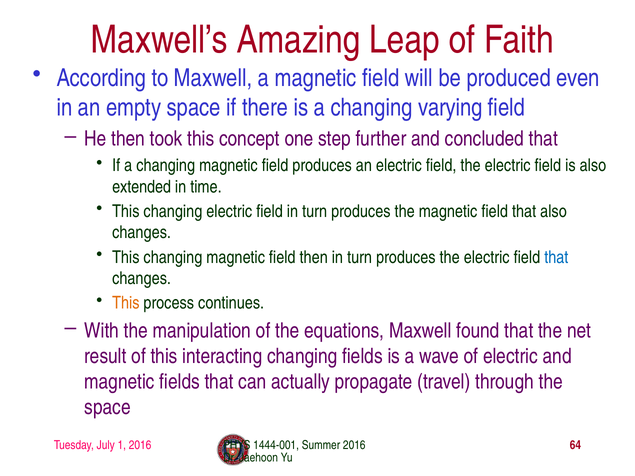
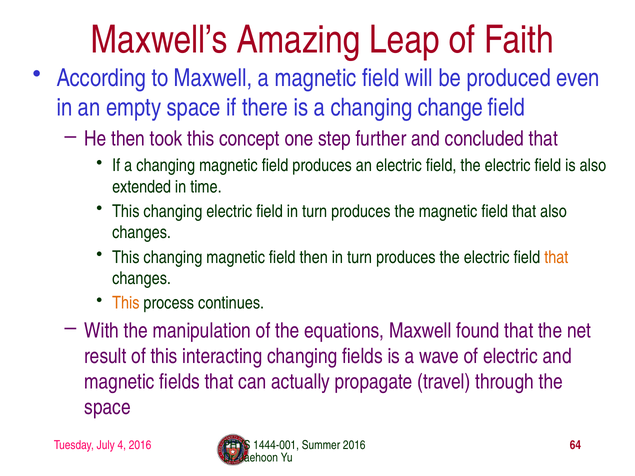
varying: varying -> change (450, 108)
that colour: blue -> orange (556, 257)
1: 1 -> 4 (122, 445)
